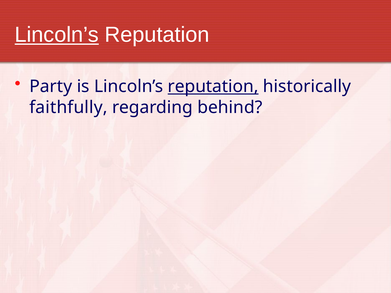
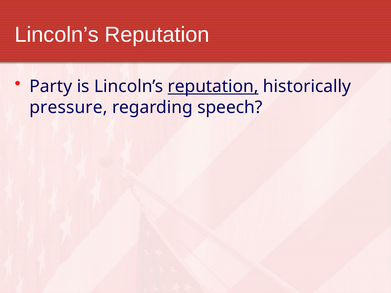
Lincoln’s underline: present -> none (57, 35)
faithfully: faithfully -> pressure (68, 107)
behind: behind -> speech (230, 107)
